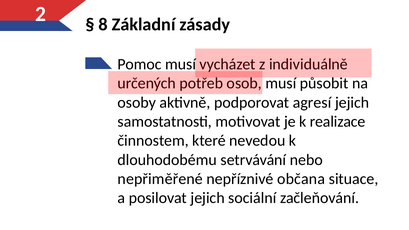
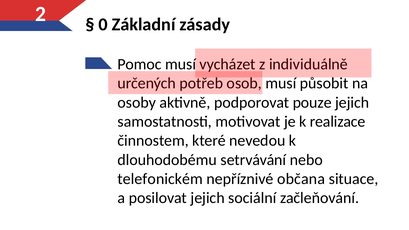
8: 8 -> 0 (103, 24)
agresí: agresí -> pouze (312, 103)
nepřiměřené: nepřiměřené -> telefonickém (160, 179)
